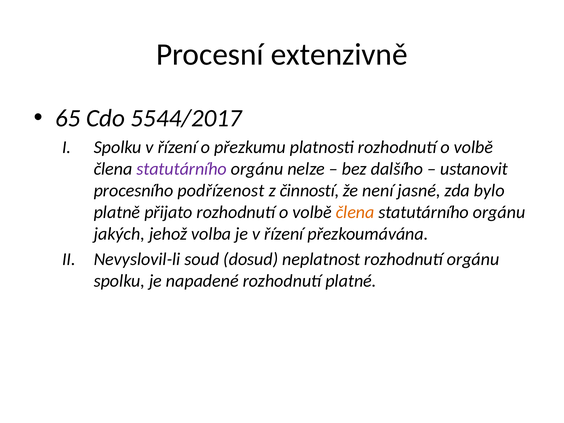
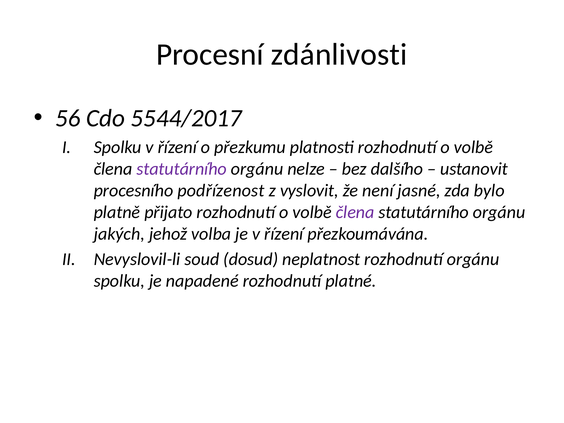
extenzivně: extenzivně -> zdánlivosti (339, 54)
65: 65 -> 56 (68, 118)
činností: činností -> vyslovit (309, 191)
člena colour: orange -> purple (355, 212)
